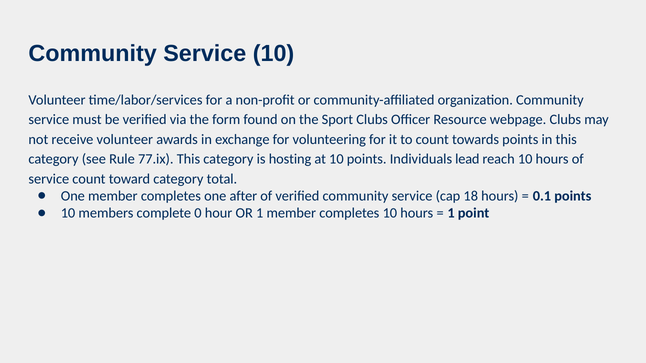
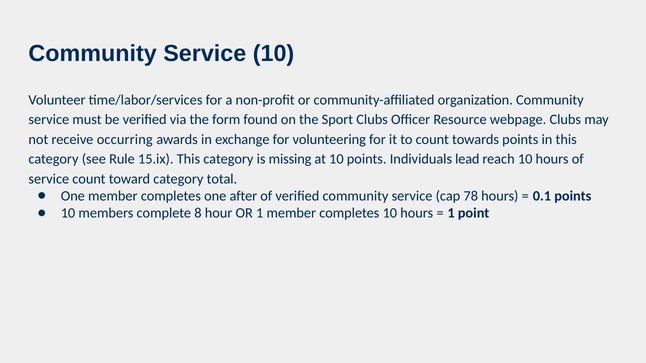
receive volunteer: volunteer -> occurring (125, 140)
77.ix: 77.ix -> 15.ix (156, 159)
hosting: hosting -> missing (290, 159)
18: 18 -> 78 (471, 196)
0: 0 -> 8 (198, 213)
